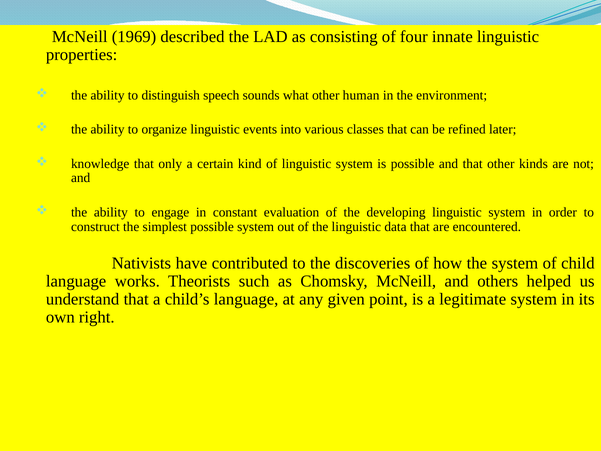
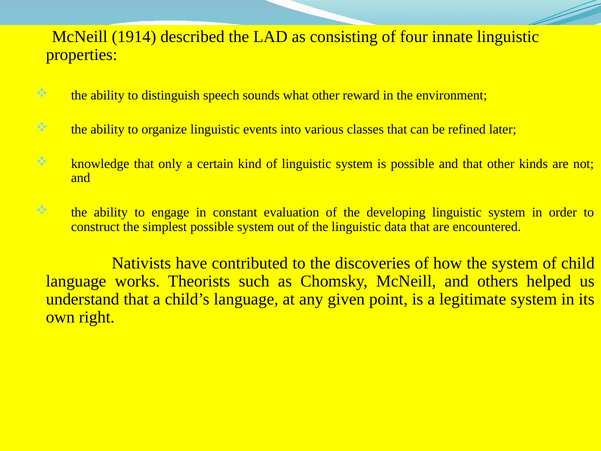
1969: 1969 -> 1914 (134, 37)
human: human -> reward (361, 95)
